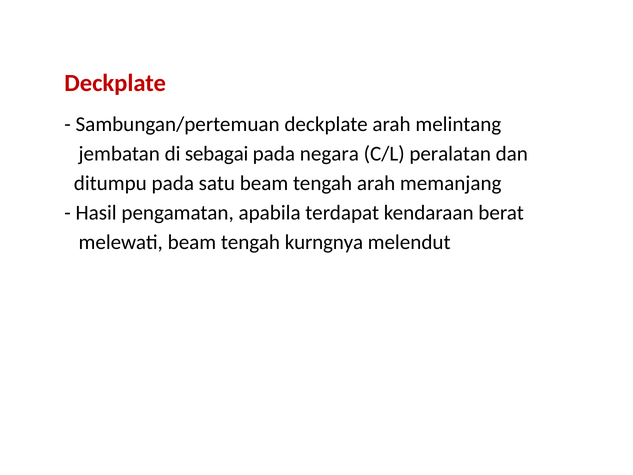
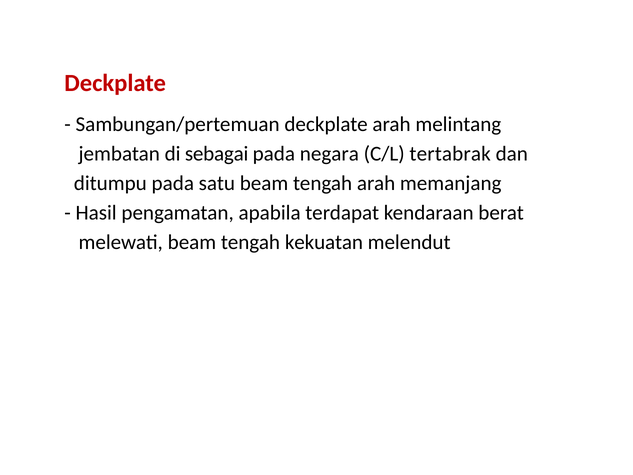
peralatan: peralatan -> tertabrak (450, 154)
kurngnya: kurngnya -> kekuatan (324, 242)
